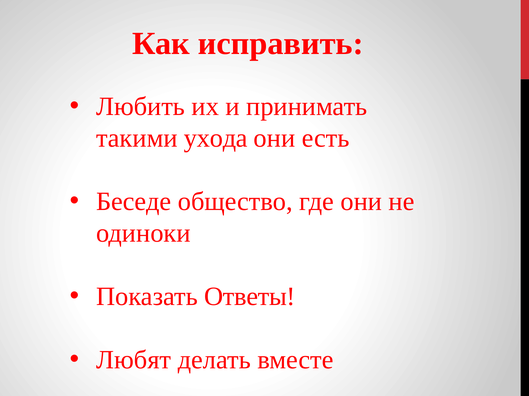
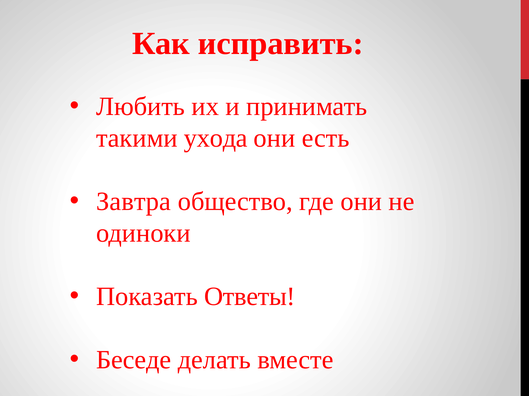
Беседе: Беседе -> Завтра (134, 202)
Любят: Любят -> Беседе (134, 360)
